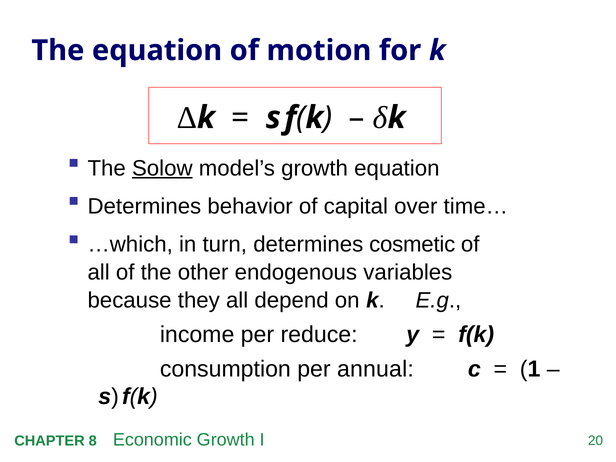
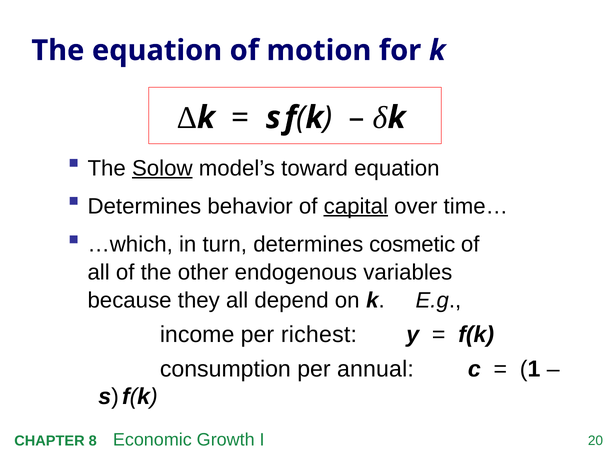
model’s growth: growth -> toward (315, 168)
capital underline: none -> present (356, 206)
reduce: reduce -> richest (319, 334)
